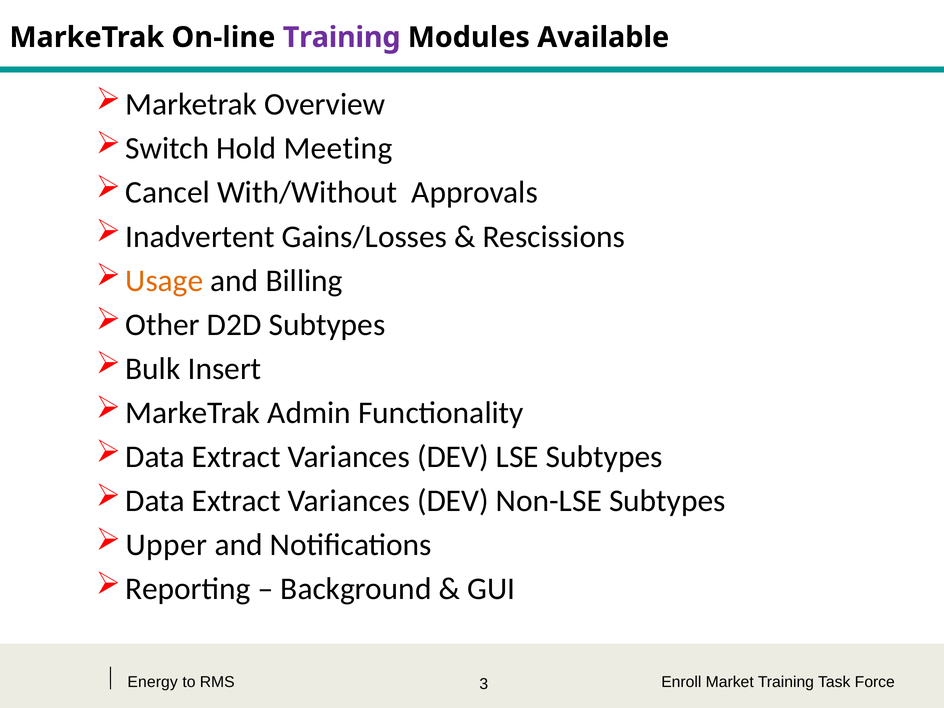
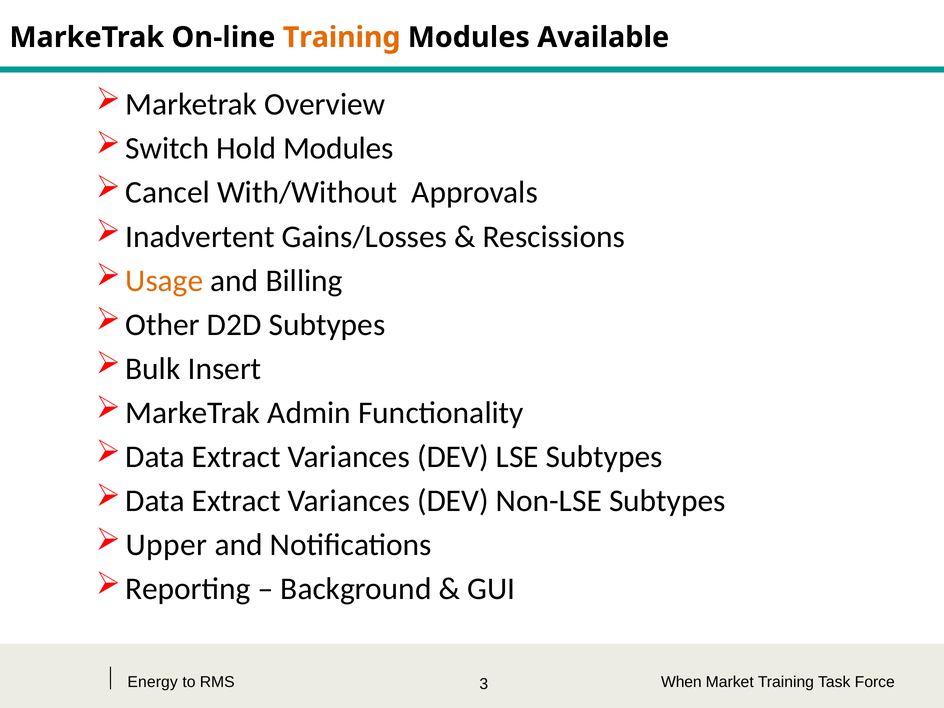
Training colour: purple -> orange (342, 37)
Hold Meeting: Meeting -> Modules (338, 149)
Enroll: Enroll -> When (681, 682)
